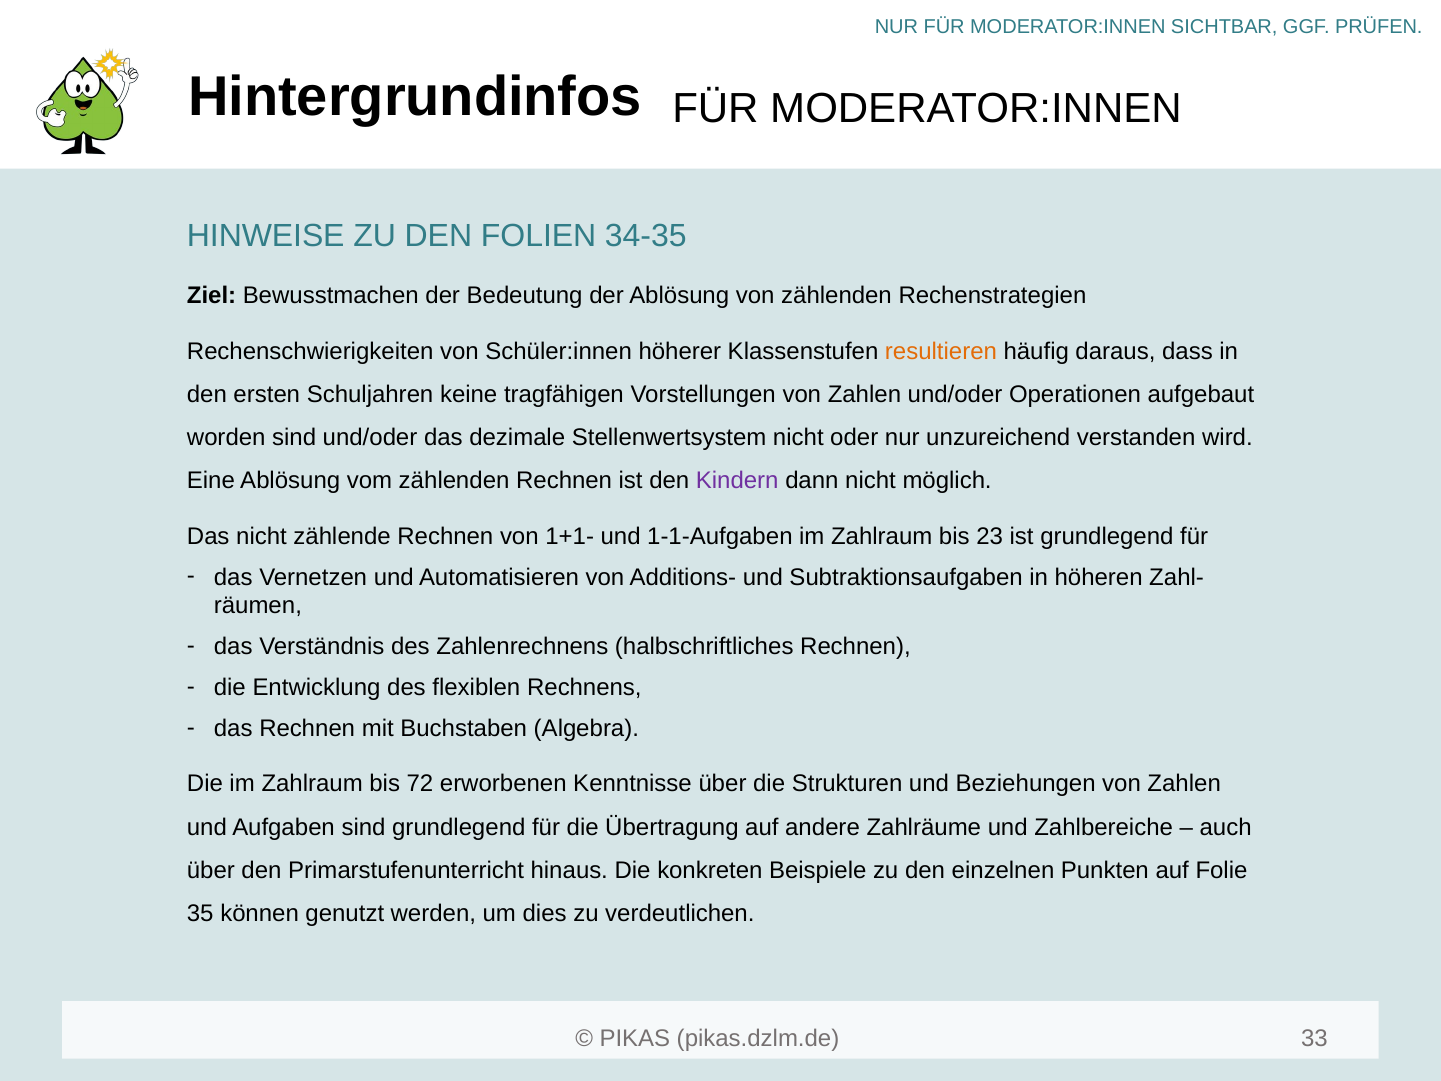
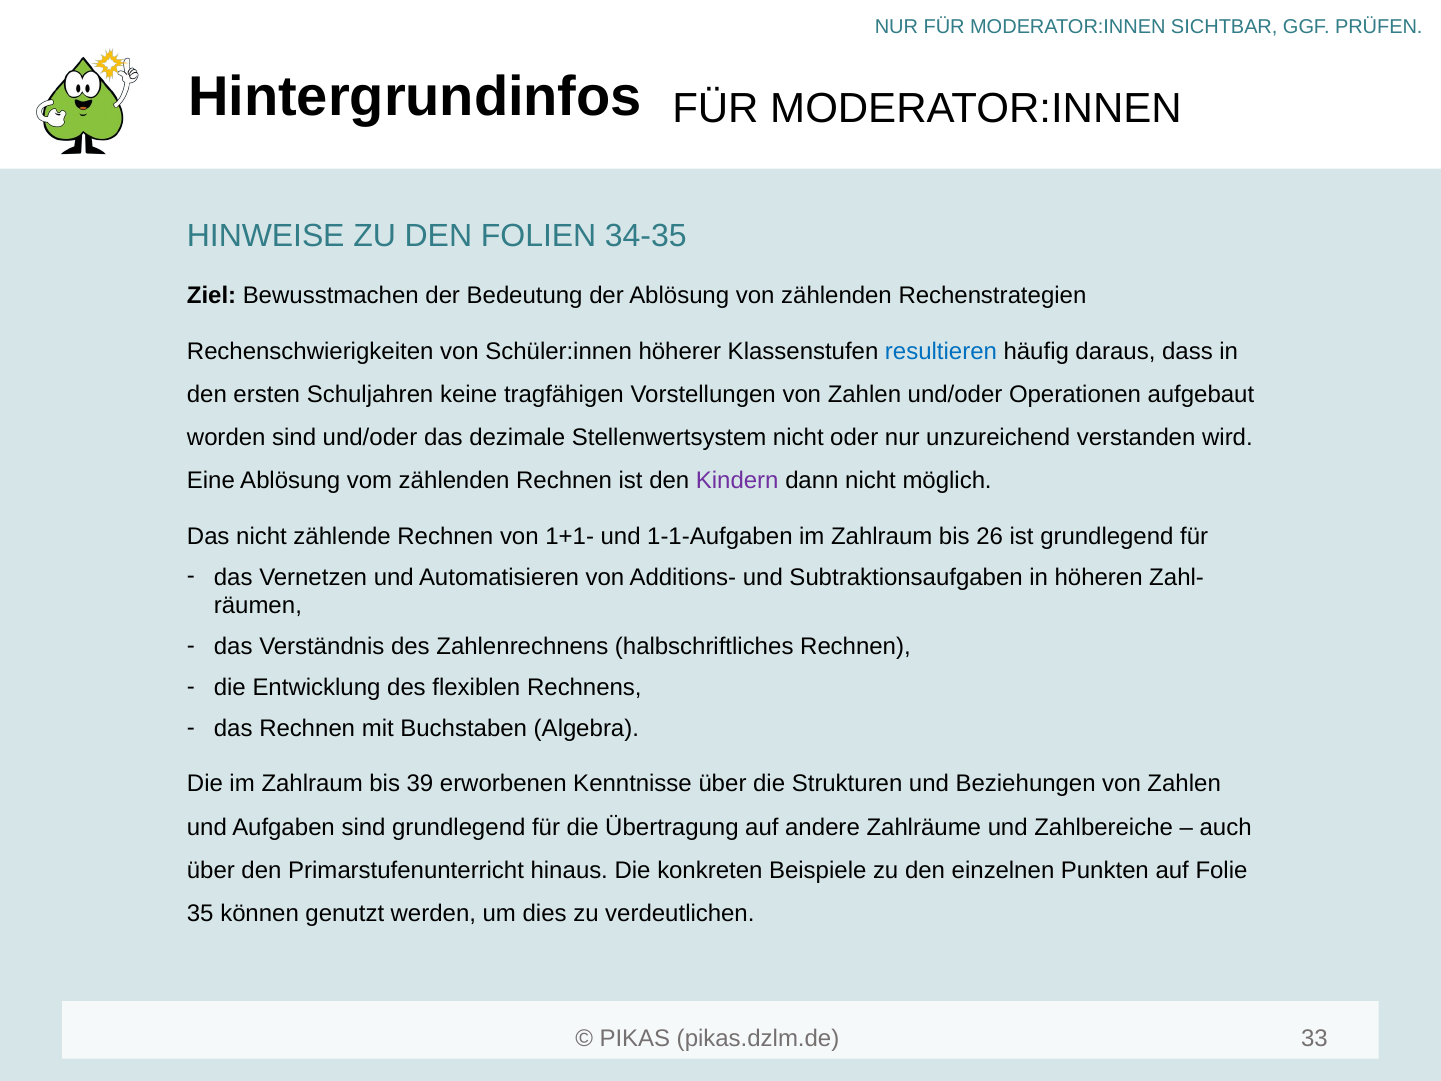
resultieren colour: orange -> blue (941, 351)
23: 23 -> 26 (990, 536)
72: 72 -> 39 (420, 784)
